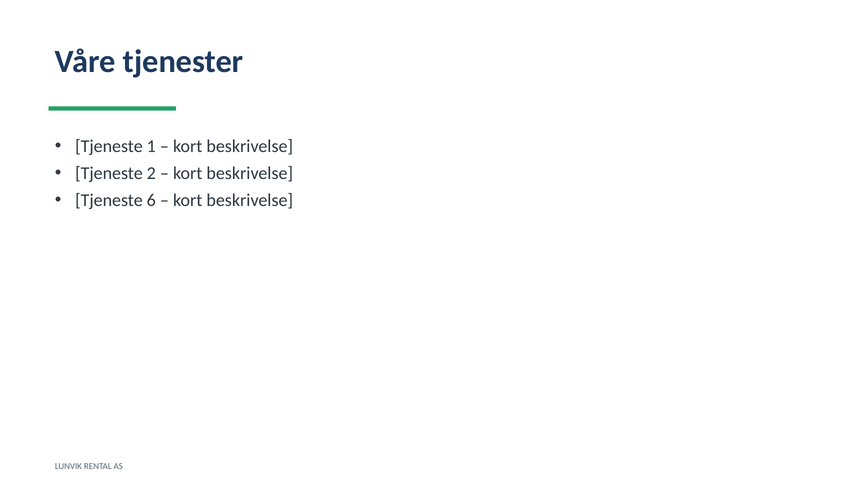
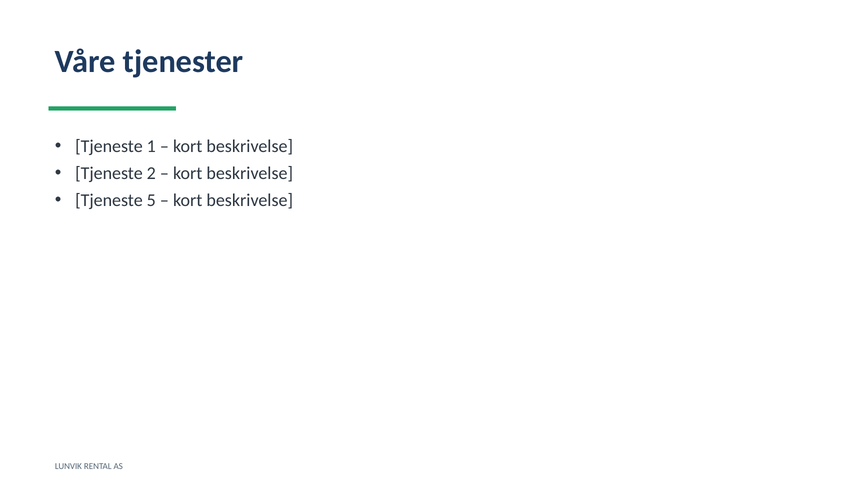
6: 6 -> 5 (151, 200)
